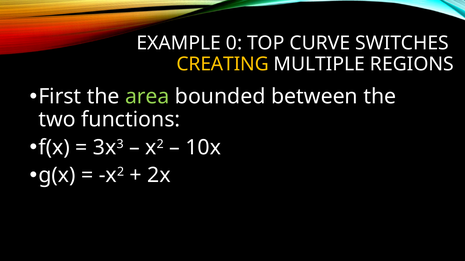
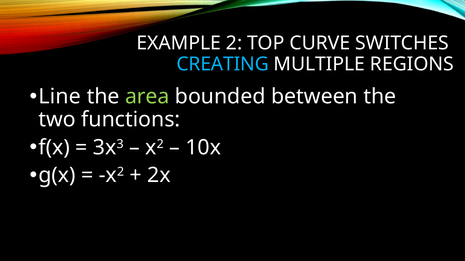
EXAMPLE 0: 0 -> 2 (234, 43)
CREATING colour: yellow -> light blue (223, 64)
First: First -> Line (60, 97)
